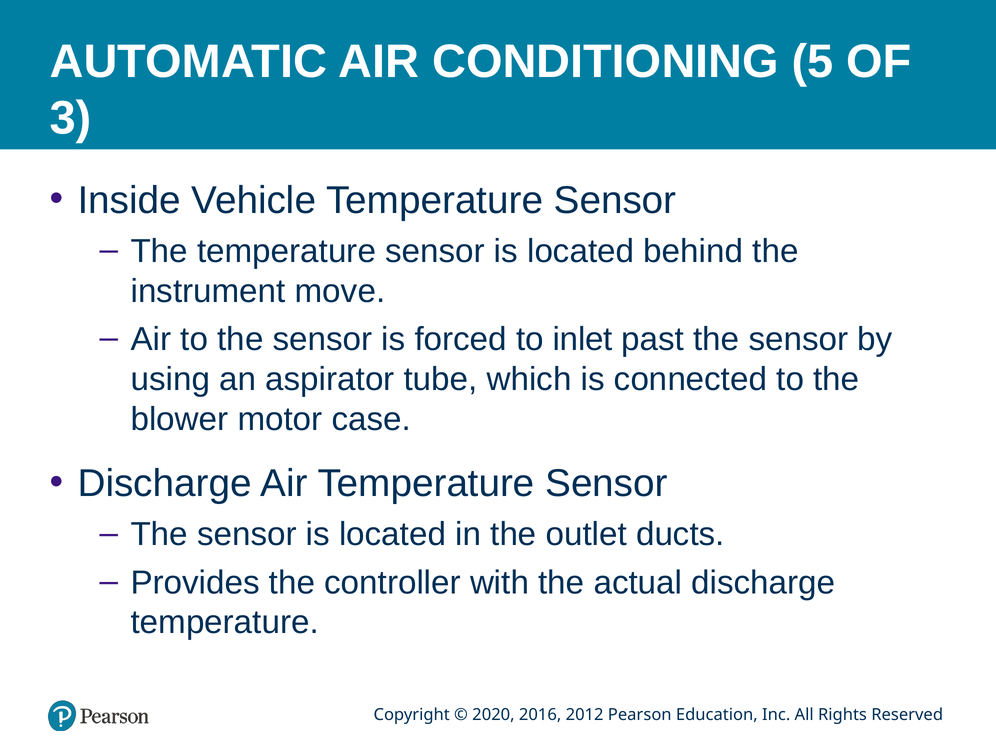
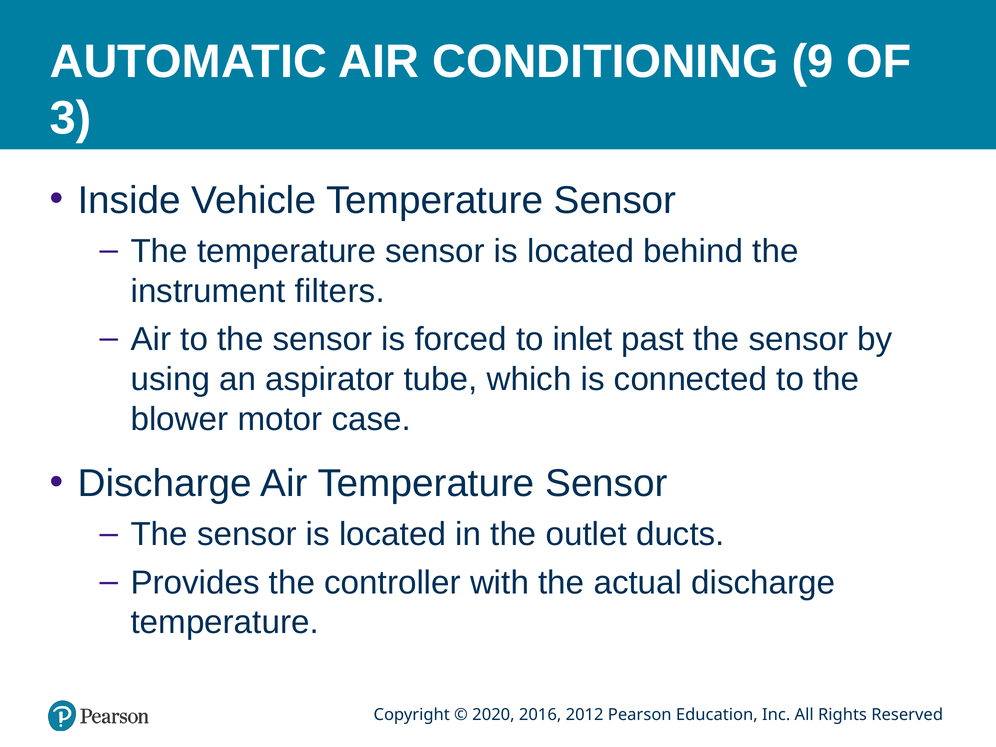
5: 5 -> 9 (813, 62)
move: move -> filters (340, 291)
